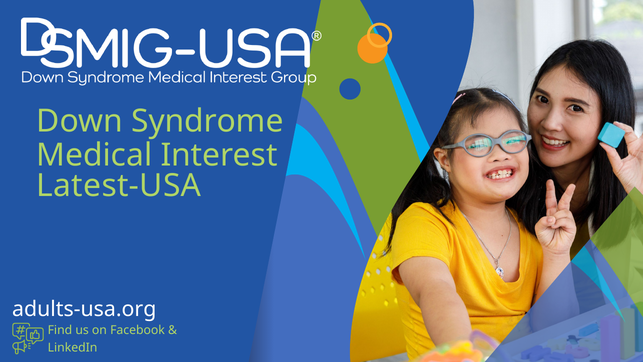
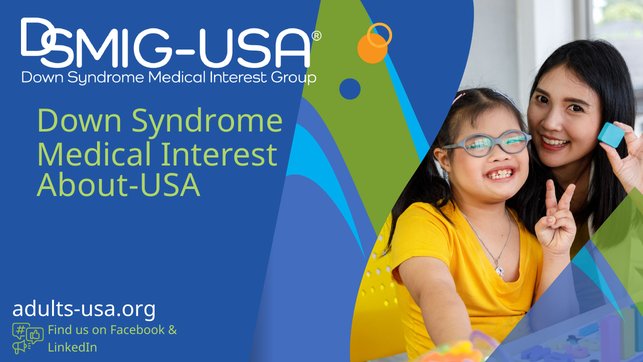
Latest-USA: Latest-USA -> About-USA (119, 186)
